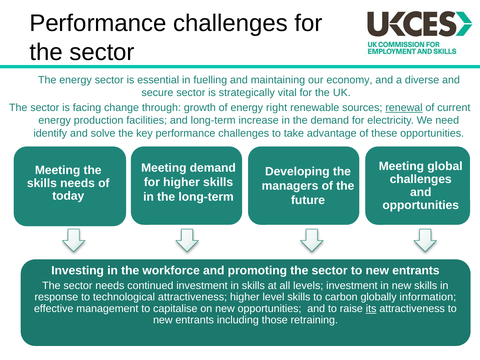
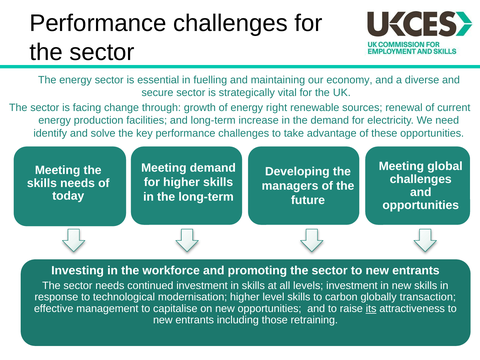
renewal underline: present -> none (404, 108)
technological attractiveness: attractiveness -> modernisation (193, 297)
information: information -> transaction (428, 297)
